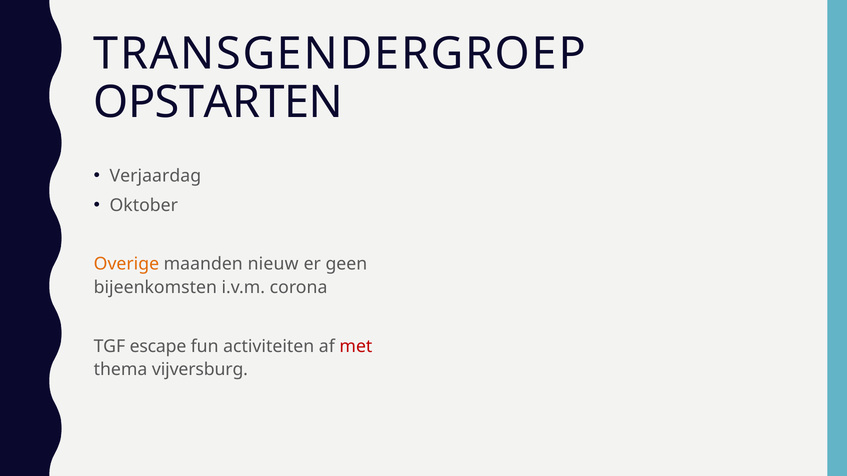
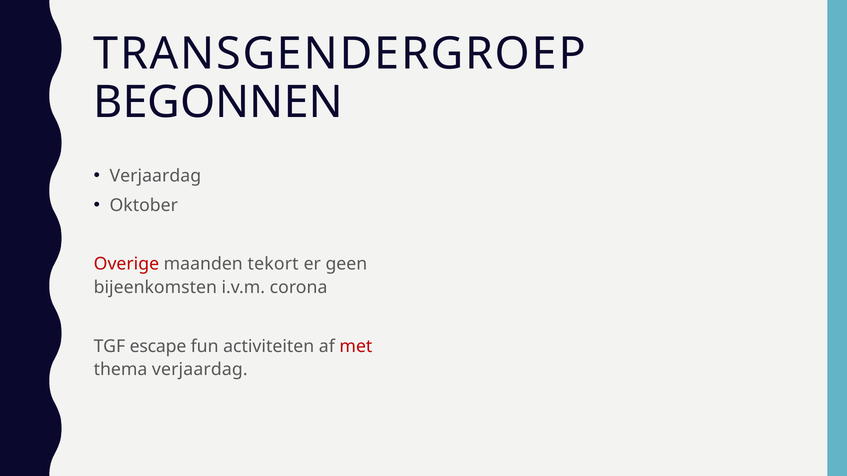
OPSTARTEN: OPSTARTEN -> BEGONNEN (218, 102)
Overige colour: orange -> red (126, 264)
nieuw: nieuw -> tekort (273, 264)
thema vijversburg: vijversburg -> verjaardag (200, 370)
